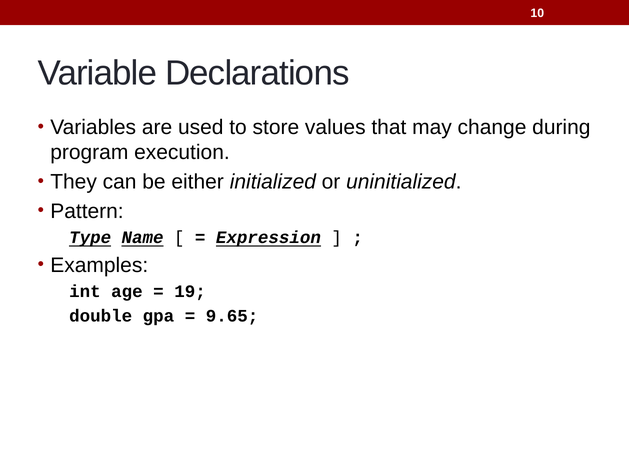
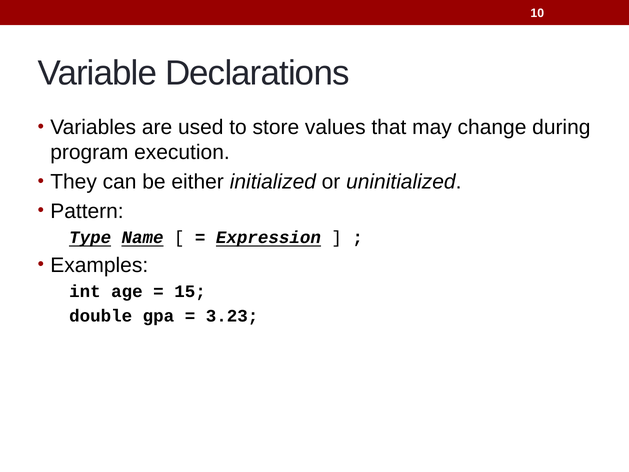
19: 19 -> 15 (190, 291)
9.65: 9.65 -> 3.23 (232, 316)
